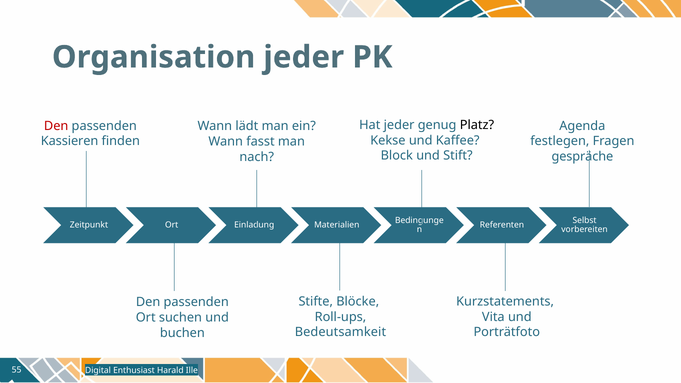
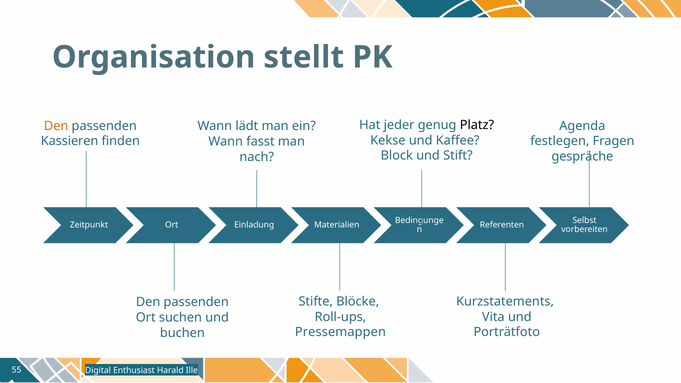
Organisation jeder: jeder -> stellt (304, 57)
Den colour: red -> orange (56, 126)
Bedeutsamkeit: Bedeutsamkeit -> Pressemappen (340, 332)
